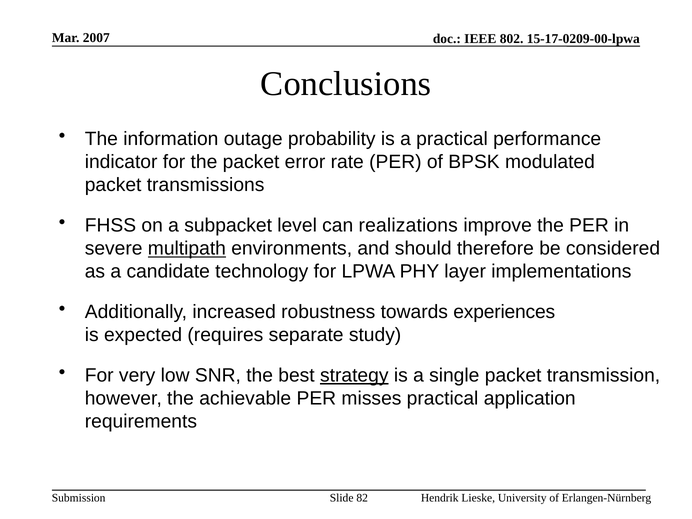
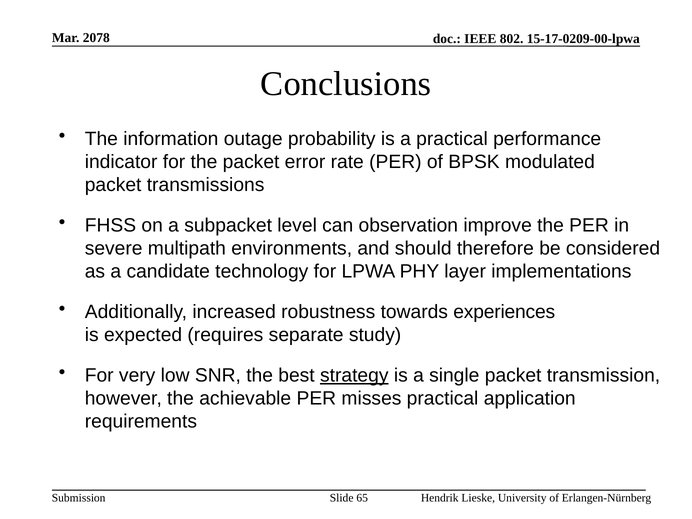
2007: 2007 -> 2078 (96, 38)
realizations: realizations -> observation (408, 225)
multipath underline: present -> none (187, 249)
82: 82 -> 65 (362, 498)
